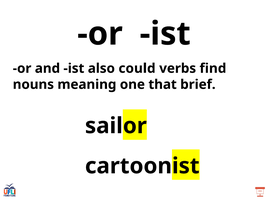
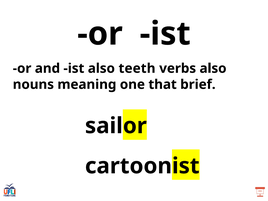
could: could -> teeth (137, 68)
verbs find: find -> also (213, 68)
